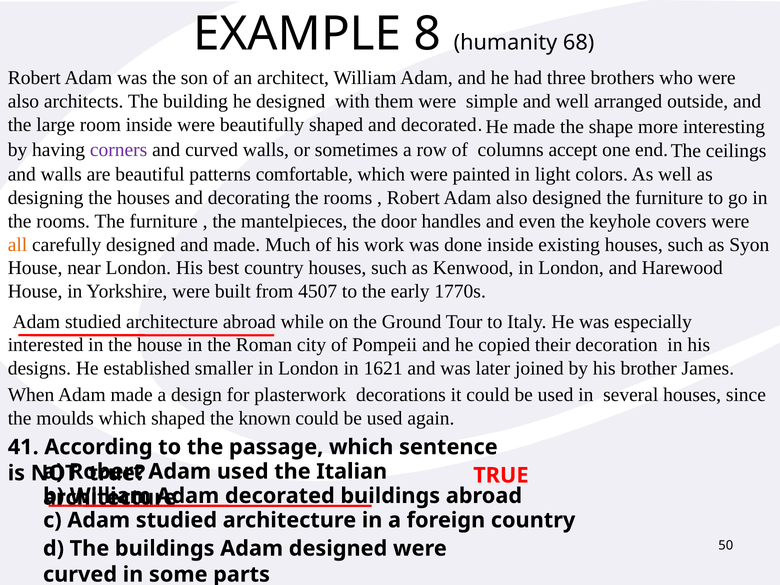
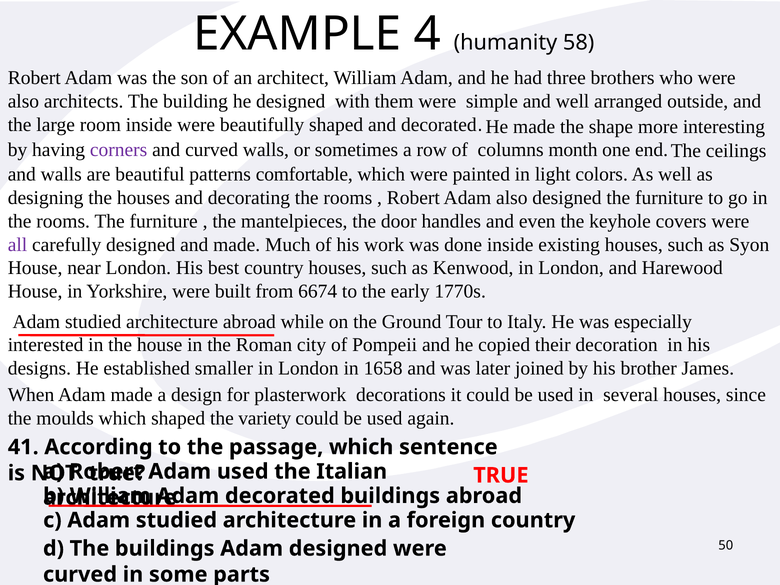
8: 8 -> 4 (427, 34)
68: 68 -> 58 (579, 42)
accept: accept -> month (573, 150)
all colour: orange -> purple (17, 245)
4507: 4507 -> 6674 (318, 291)
1621: 1621 -> 1658 (383, 368)
known: known -> variety (265, 418)
